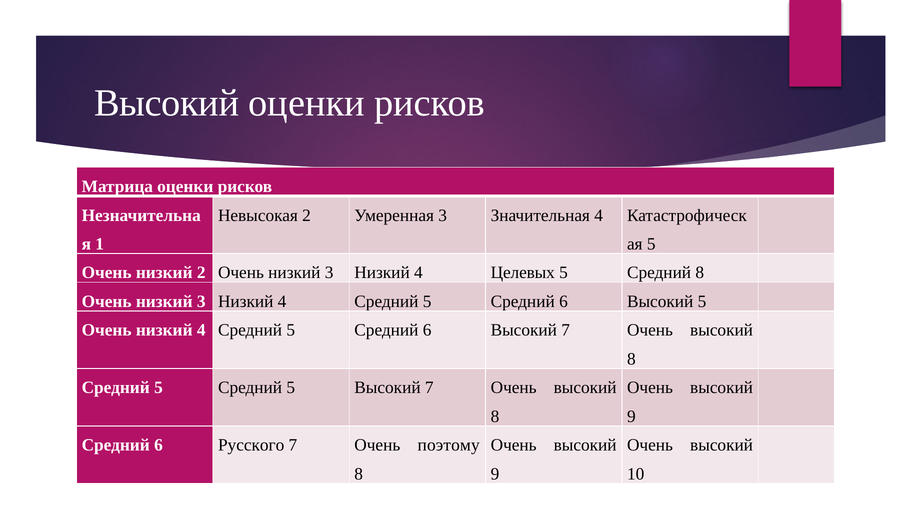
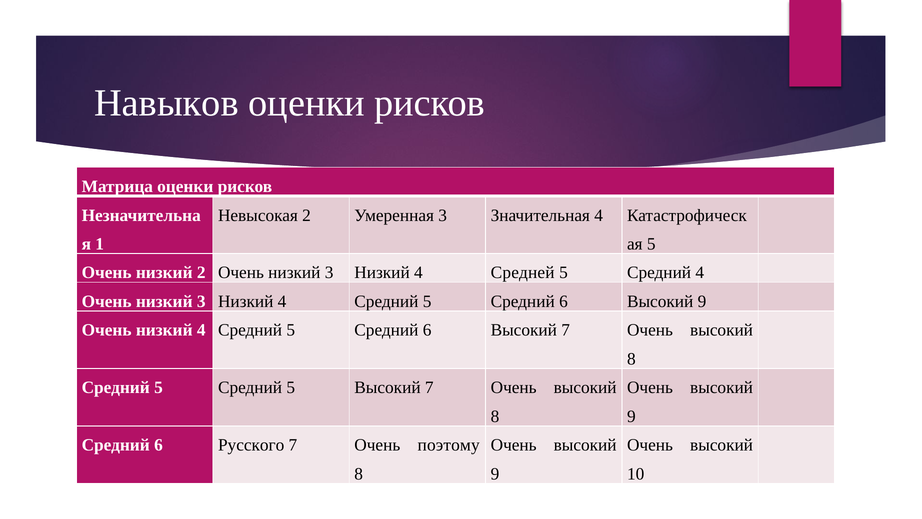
Высокий: Высокий -> Навыков (166, 103)
Целевых: Целевых -> Средней (523, 273)
Средний 8: 8 -> 4 (700, 273)
6 Высокий 5: 5 -> 9 (702, 301)
